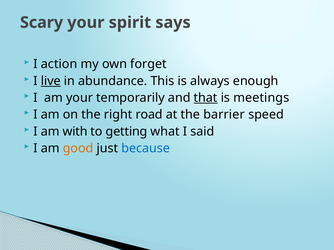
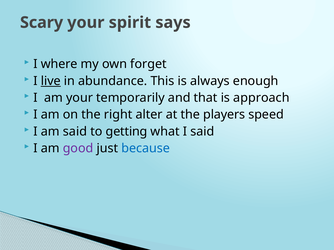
action: action -> where (59, 64)
that underline: present -> none (206, 98)
meetings: meetings -> approach (261, 98)
road: road -> alter (149, 115)
barrier: barrier -> players (224, 115)
am with: with -> said (75, 132)
good colour: orange -> purple (78, 149)
